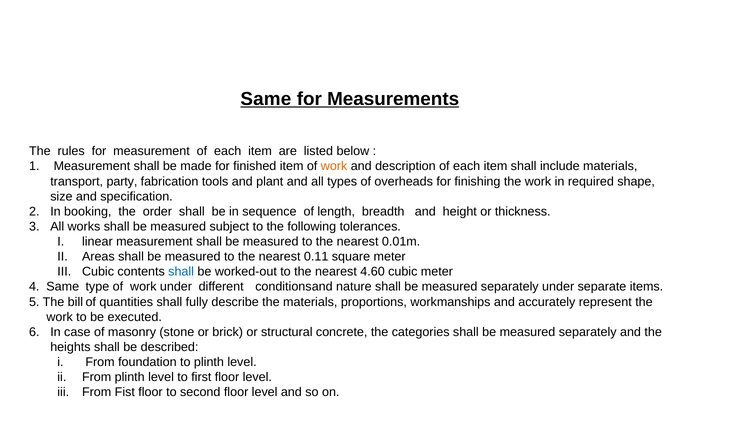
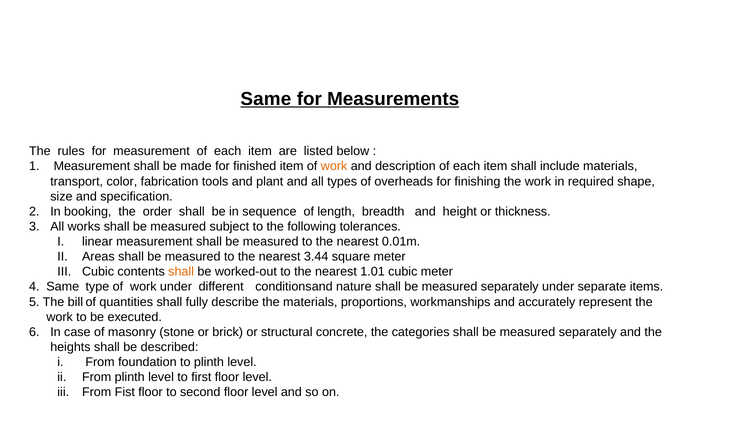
party: party -> color (122, 181)
0.11: 0.11 -> 3.44 (316, 257)
shall colour: blue -> orange (181, 272)
4.60: 4.60 -> 1.01 (373, 272)
